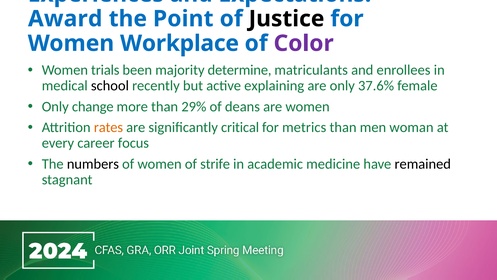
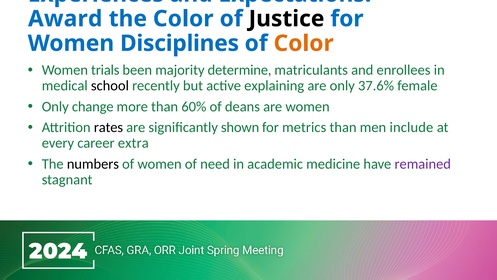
the Point: Point -> Color (183, 19)
Workplace: Workplace -> Disciplines (180, 43)
Color colour: purple -> orange (304, 43)
29%: 29% -> 60% (194, 106)
rates colour: orange -> black (108, 127)
critical: critical -> shown (240, 127)
woman: woman -> include (411, 127)
focus: focus -> extra (133, 143)
strife: strife -> need (215, 164)
remained colour: black -> purple (423, 164)
